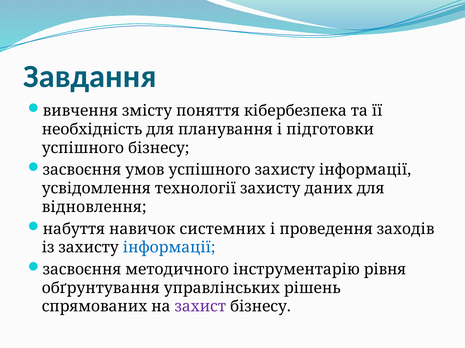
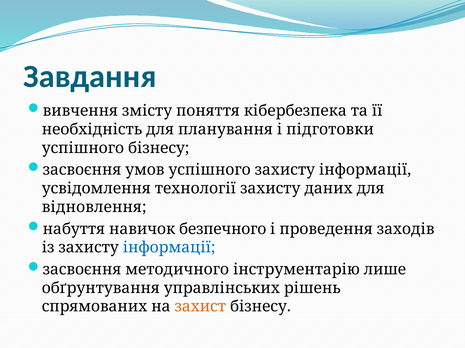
системних: системних -> безпечного (223, 229)
рівня: рівня -> лише (385, 270)
захист colour: purple -> orange (200, 307)
